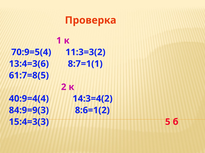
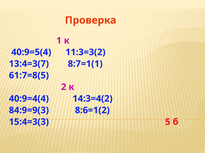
70:9=5(4: 70:9=5(4 -> 40:9=5(4 (31, 52)
13:4=3(6: 13:4=3(6 -> 13:4=3(7 (29, 64)
